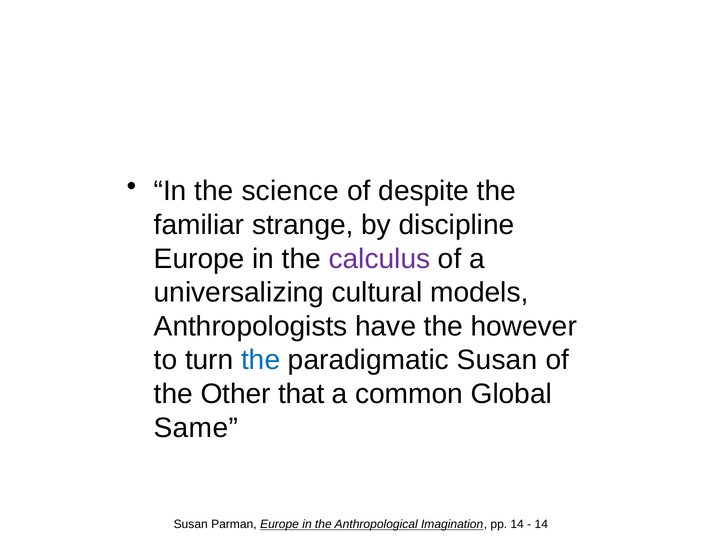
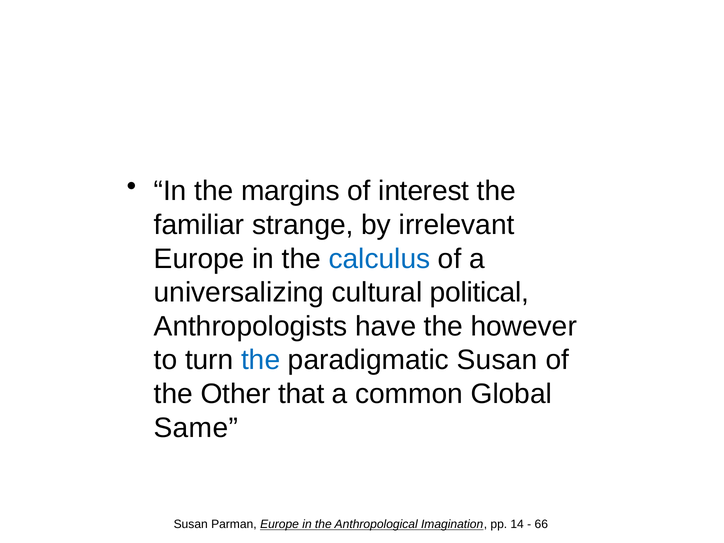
science: science -> margins (290, 191)
despite: despite -> interest (424, 191)
discipline: discipline -> irrelevant (457, 225)
calculus colour: purple -> blue (379, 259)
models: models -> political (479, 293)
14: 14 -> 66 (541, 524)
